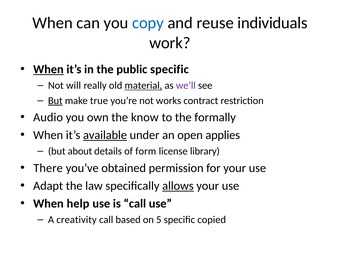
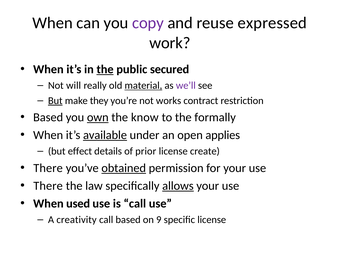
copy colour: blue -> purple (148, 23)
individuals: individuals -> expressed (272, 23)
When underline: present -> none (48, 69)
the underline: none -> present (105, 69)
public specific: specific -> secured (170, 69)
true: true -> they (99, 101)
Audio: Audio -> Based (48, 117)
own underline: none -> present (98, 117)
about: about -> effect (80, 151)
form: form -> prior (146, 151)
library: library -> create (205, 151)
obtained underline: none -> present (124, 168)
Adapt: Adapt -> There (48, 186)
help: help -> used (78, 204)
5: 5 -> 9 (159, 220)
specific copied: copied -> license (212, 220)
